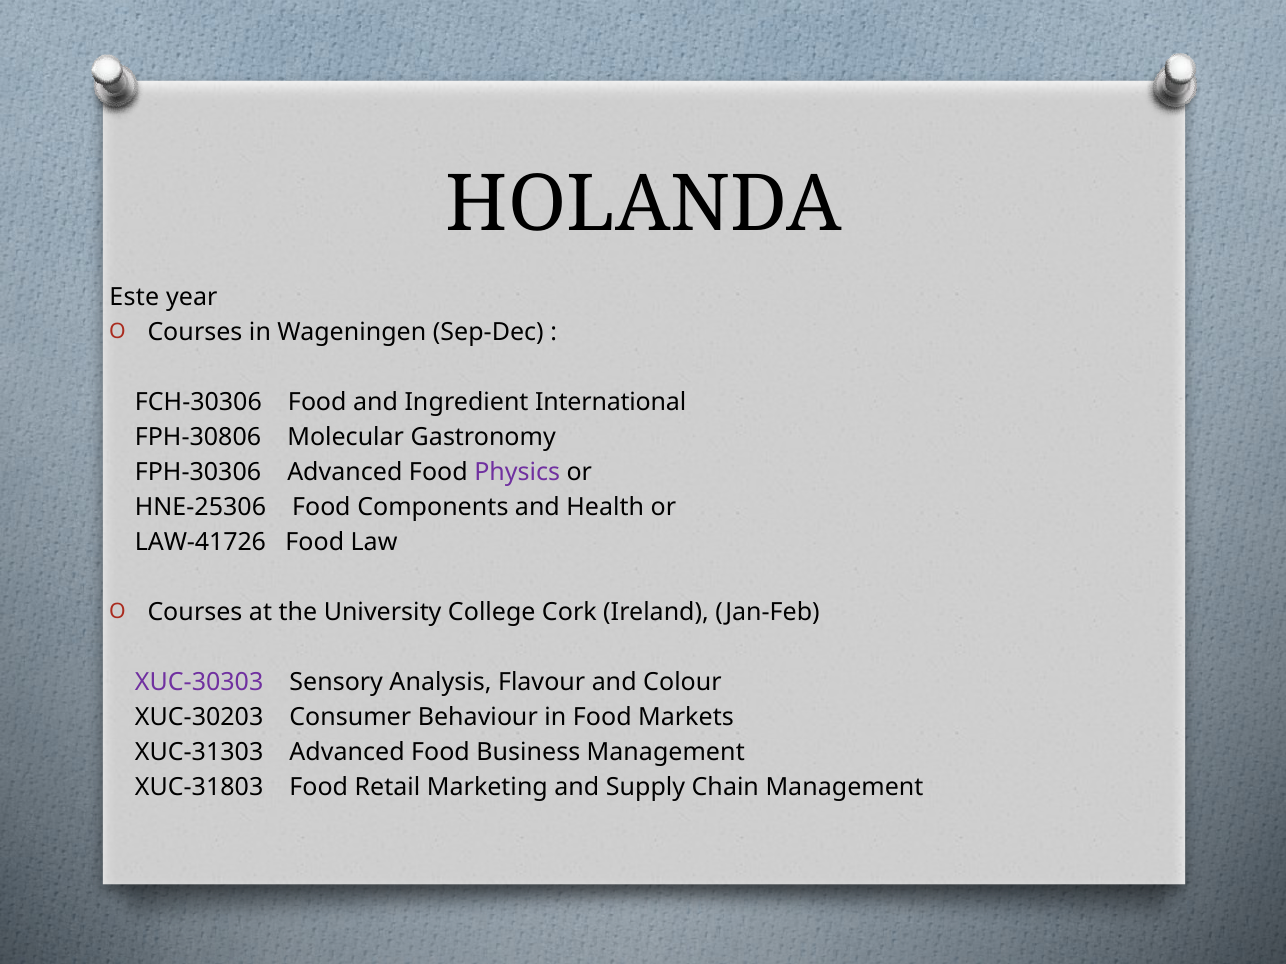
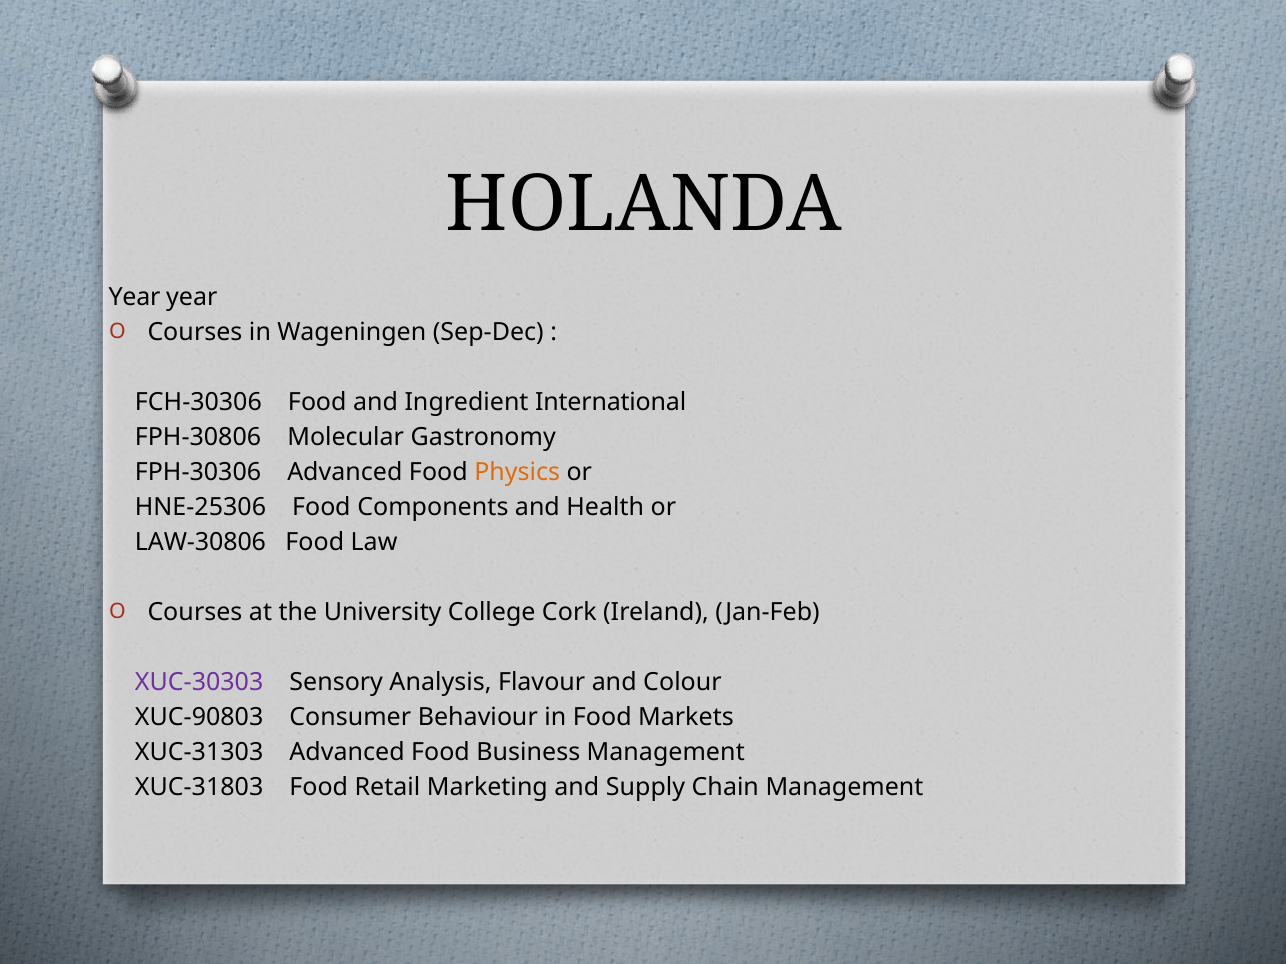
Este: Este -> Year (135, 297)
Physics colour: purple -> orange (517, 472)
LAW-41726: LAW-41726 -> LAW-30806 (200, 542)
XUC-30203: XUC-30203 -> XUC-90803 (199, 718)
